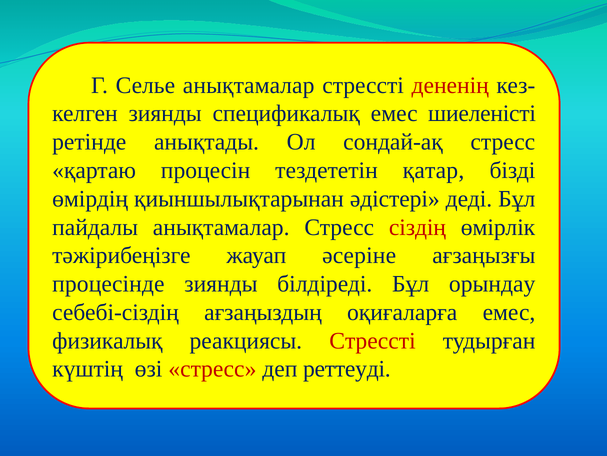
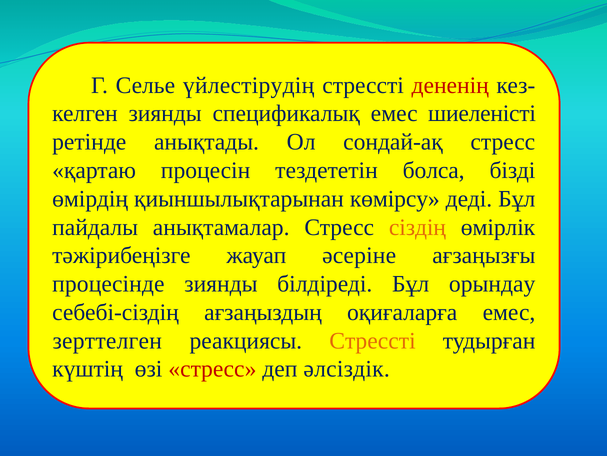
Селье анықтамалар: анықтамалар -> үйлестірудің (249, 85)
қатар: қатар -> болса (434, 170)
әдістері: әдістері -> көмірсу (395, 199)
сіздің colour: red -> orange (417, 227)
физикалық: физикалық -> зерттелген (107, 340)
Стрессті colour: red -> orange (372, 340)
реттеуді: реттеуді -> әлсіздік (347, 369)
